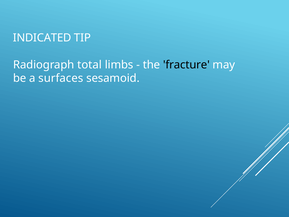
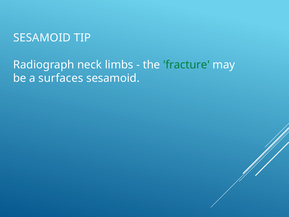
INDICATED: INDICATED -> SESAMOID (42, 38)
total: total -> neck (90, 65)
fracture colour: black -> green (186, 65)
